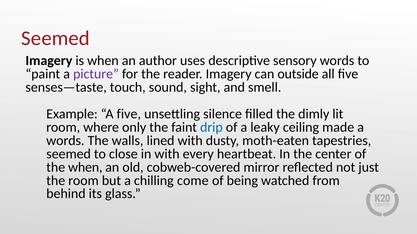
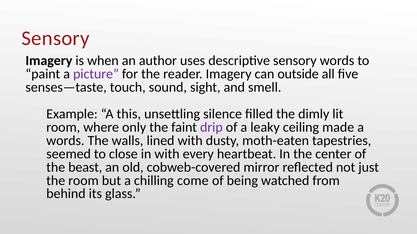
Seemed: Seemed -> Sensory (56, 39)
A five: five -> this (129, 114)
drip colour: blue -> purple (211, 127)
the when: when -> beast (85, 168)
